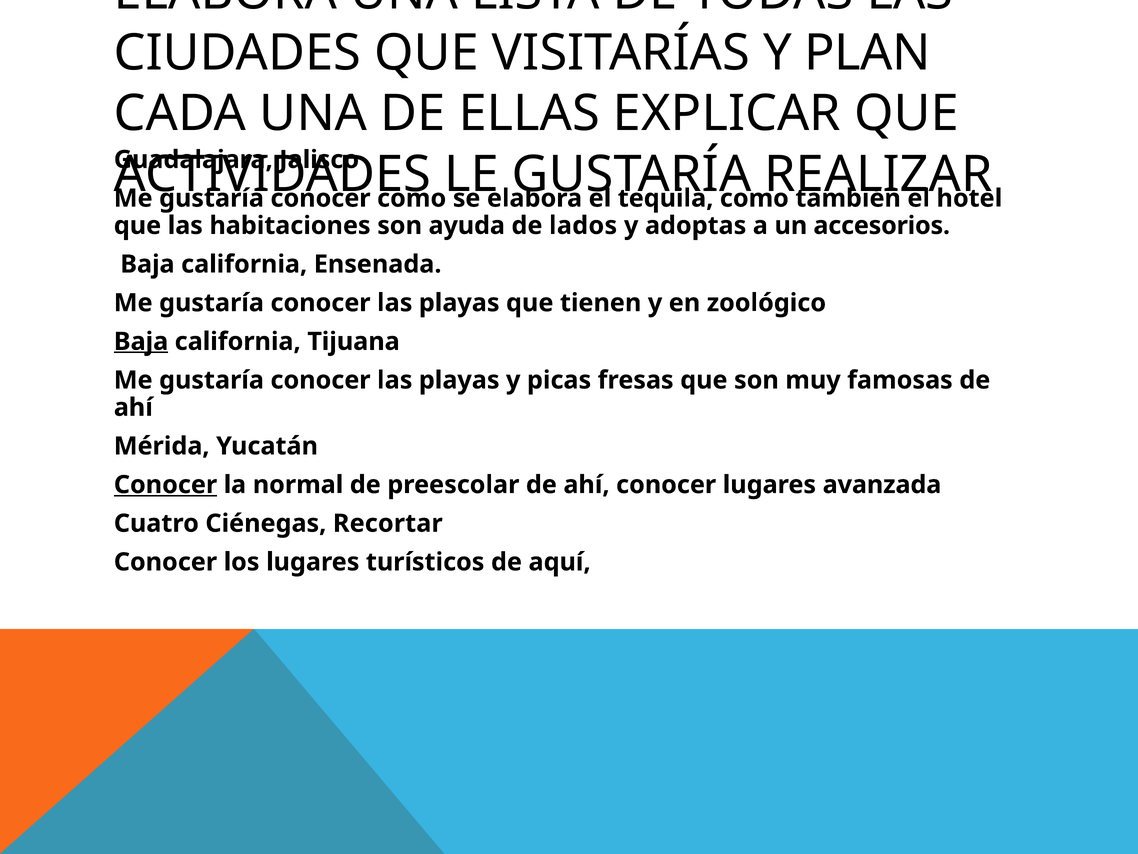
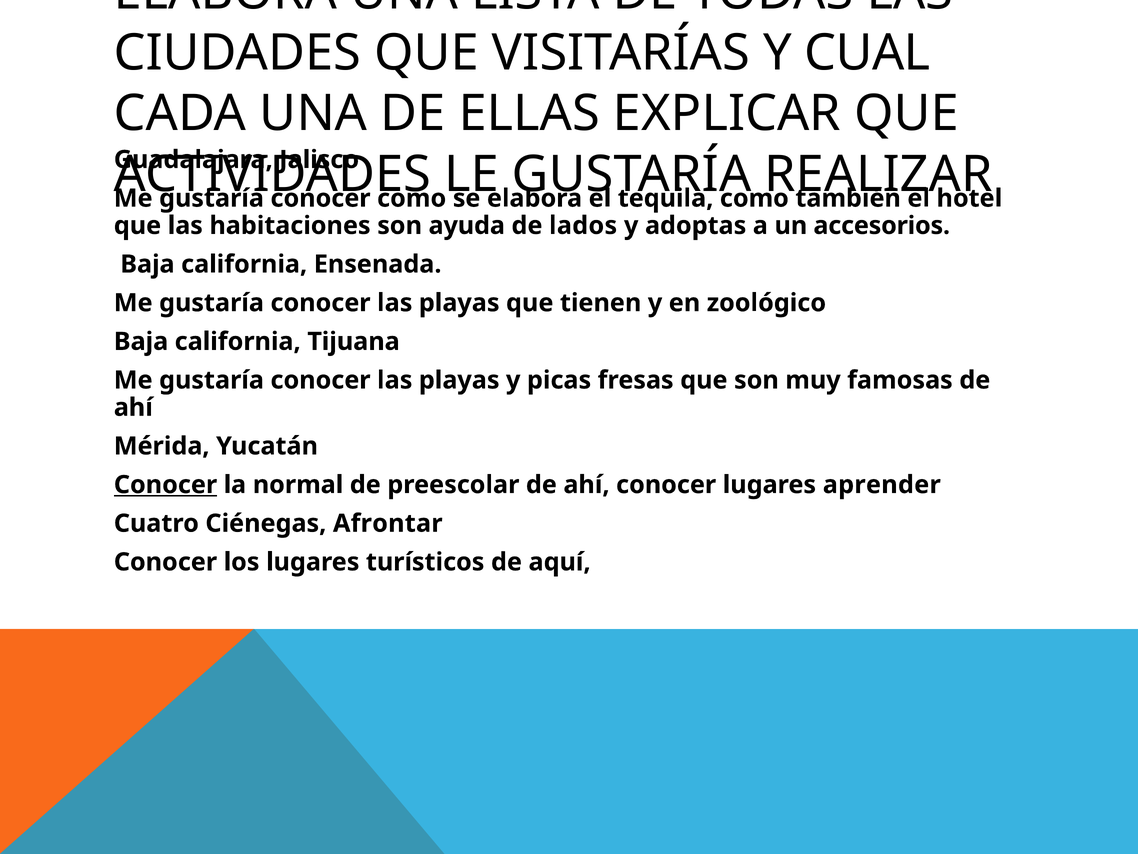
PLAN: PLAN -> CUAL (867, 53)
Baja underline: present -> none (141, 341)
avanzada: avanzada -> aprender (882, 484)
Recortar: Recortar -> Afrontar (388, 523)
